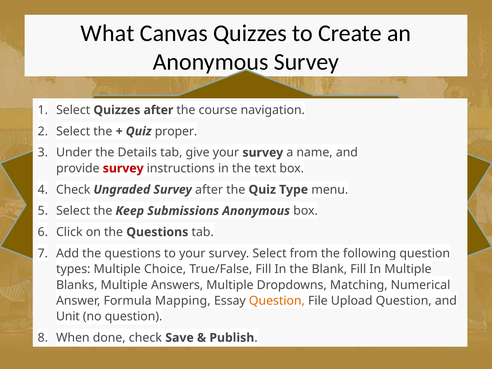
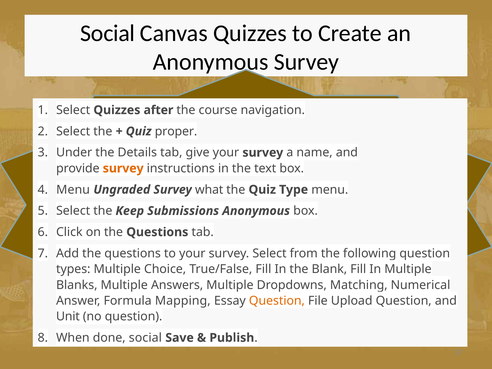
What: What -> Social (108, 33)
survey colour: red -> orange (123, 168)
Check: Check -> Menu (73, 190)
Survey after: after -> what (209, 190)
done check: check -> social (145, 338)
